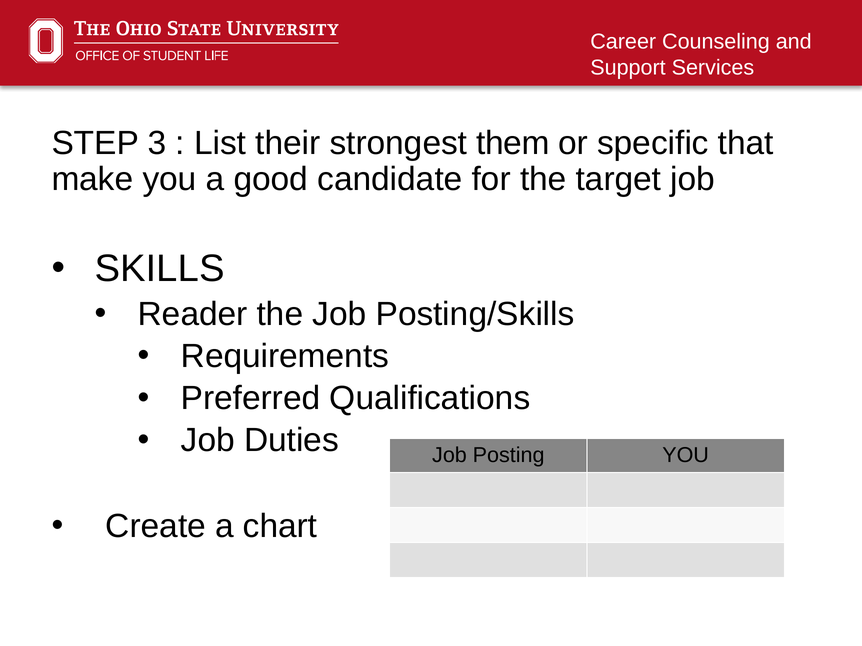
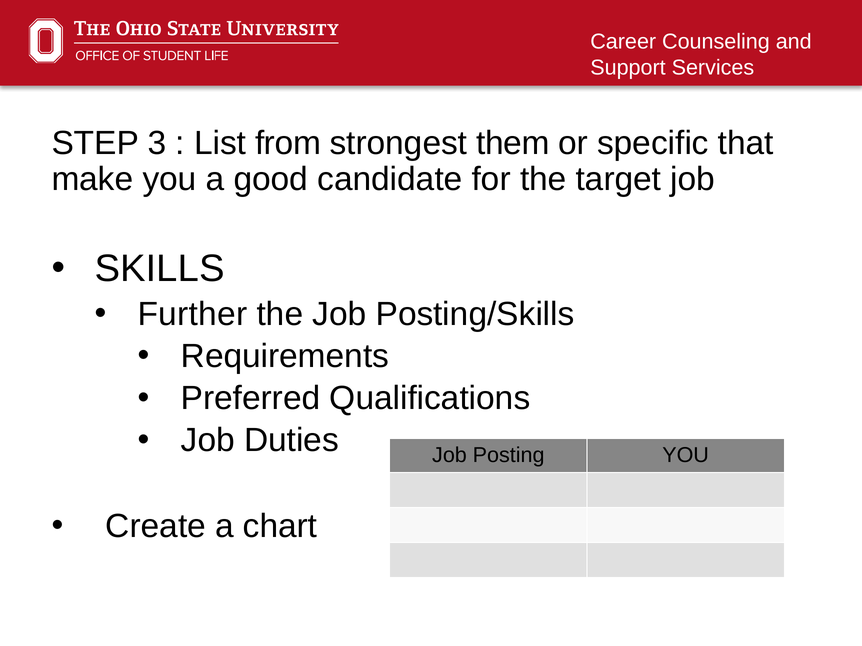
their: their -> from (288, 143)
Reader: Reader -> Further (193, 314)
